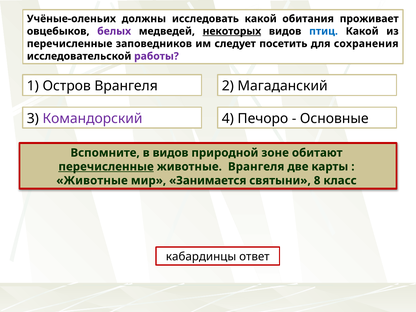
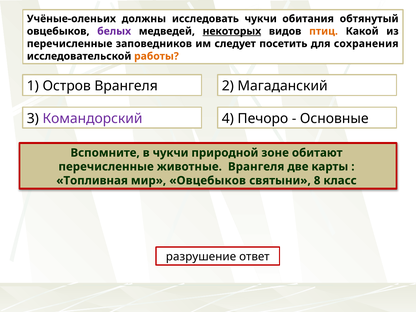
исследовать какой: какой -> чукчи (261, 19)
проживает: проживает -> обтянутый (369, 19)
птиц colour: blue -> orange (323, 31)
работы colour: purple -> orange (156, 56)
в видов: видов -> чукчи (171, 153)
перечисленные underline: present -> none (106, 167)
Животные: Животные -> Топливная (92, 181)
мир Занимается: Занимается -> Овцебыков (208, 181)
кабардинцы: кабардинцы -> разрушение (201, 257)
